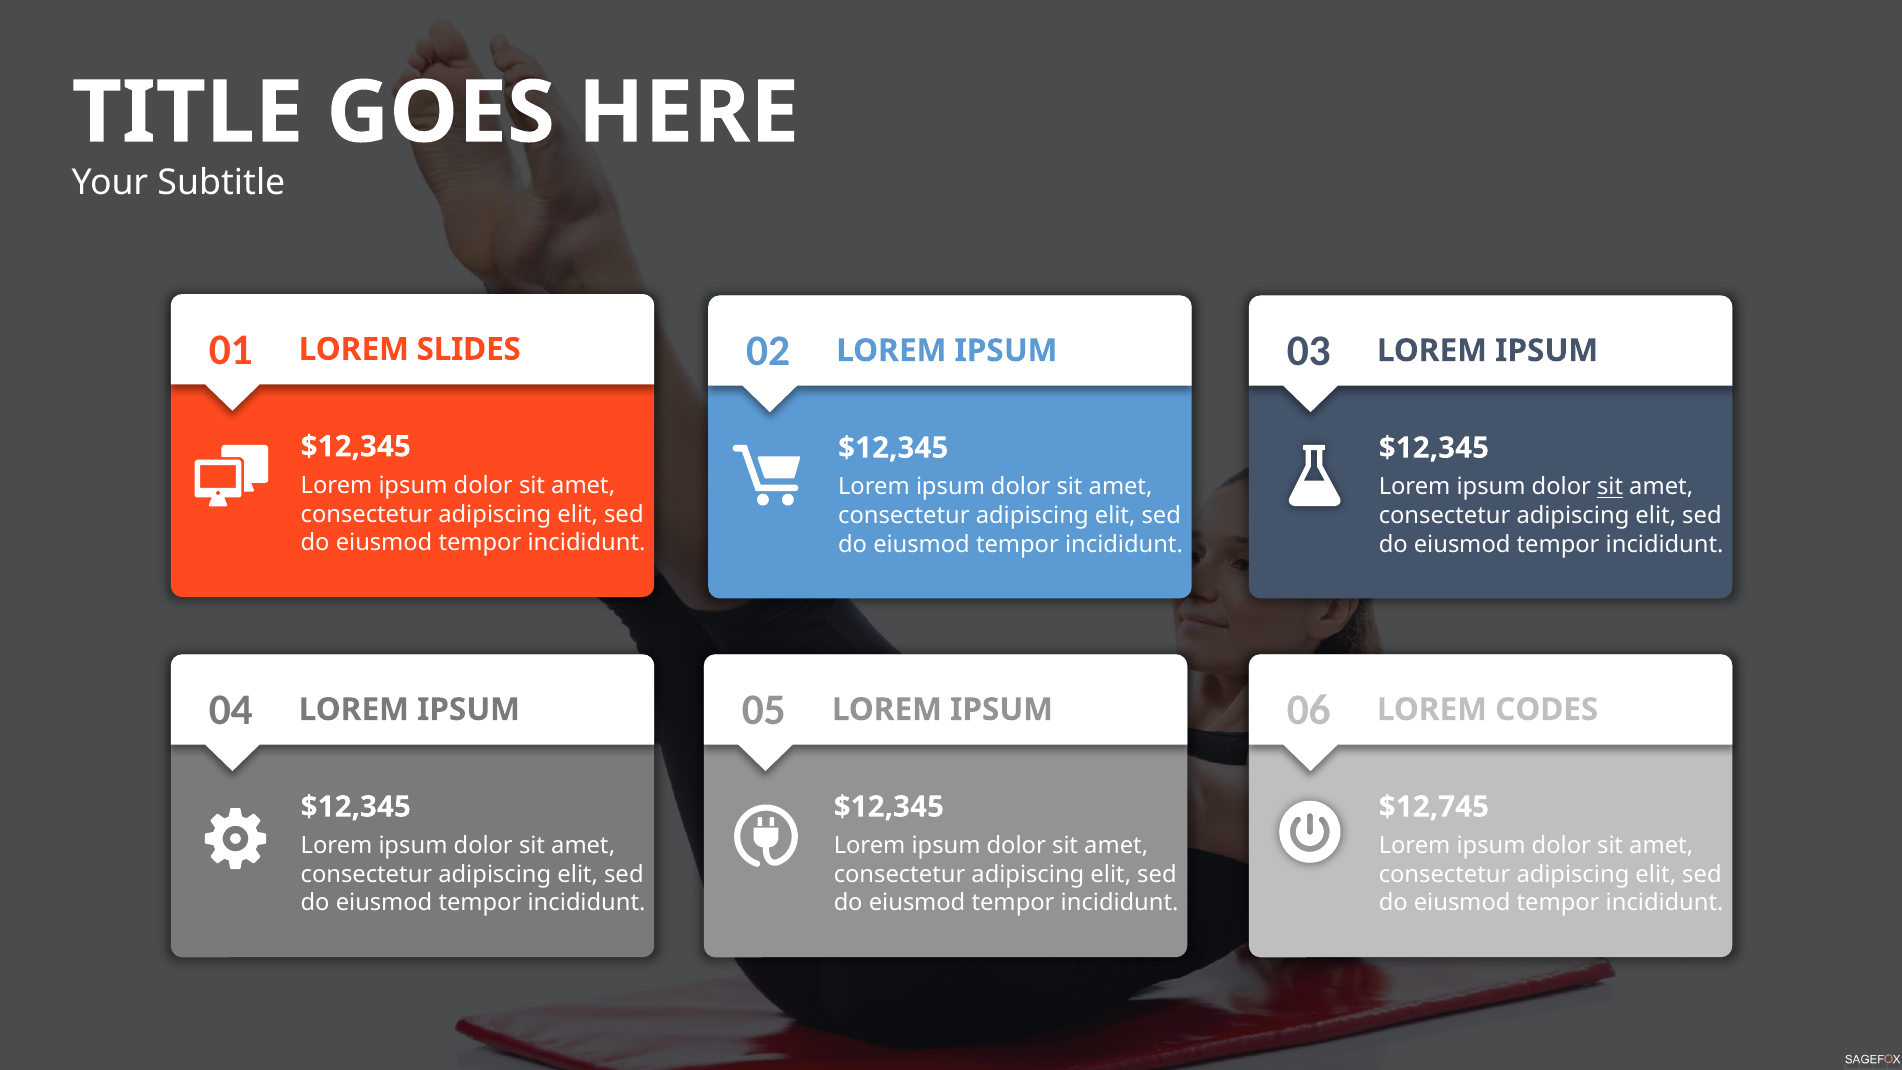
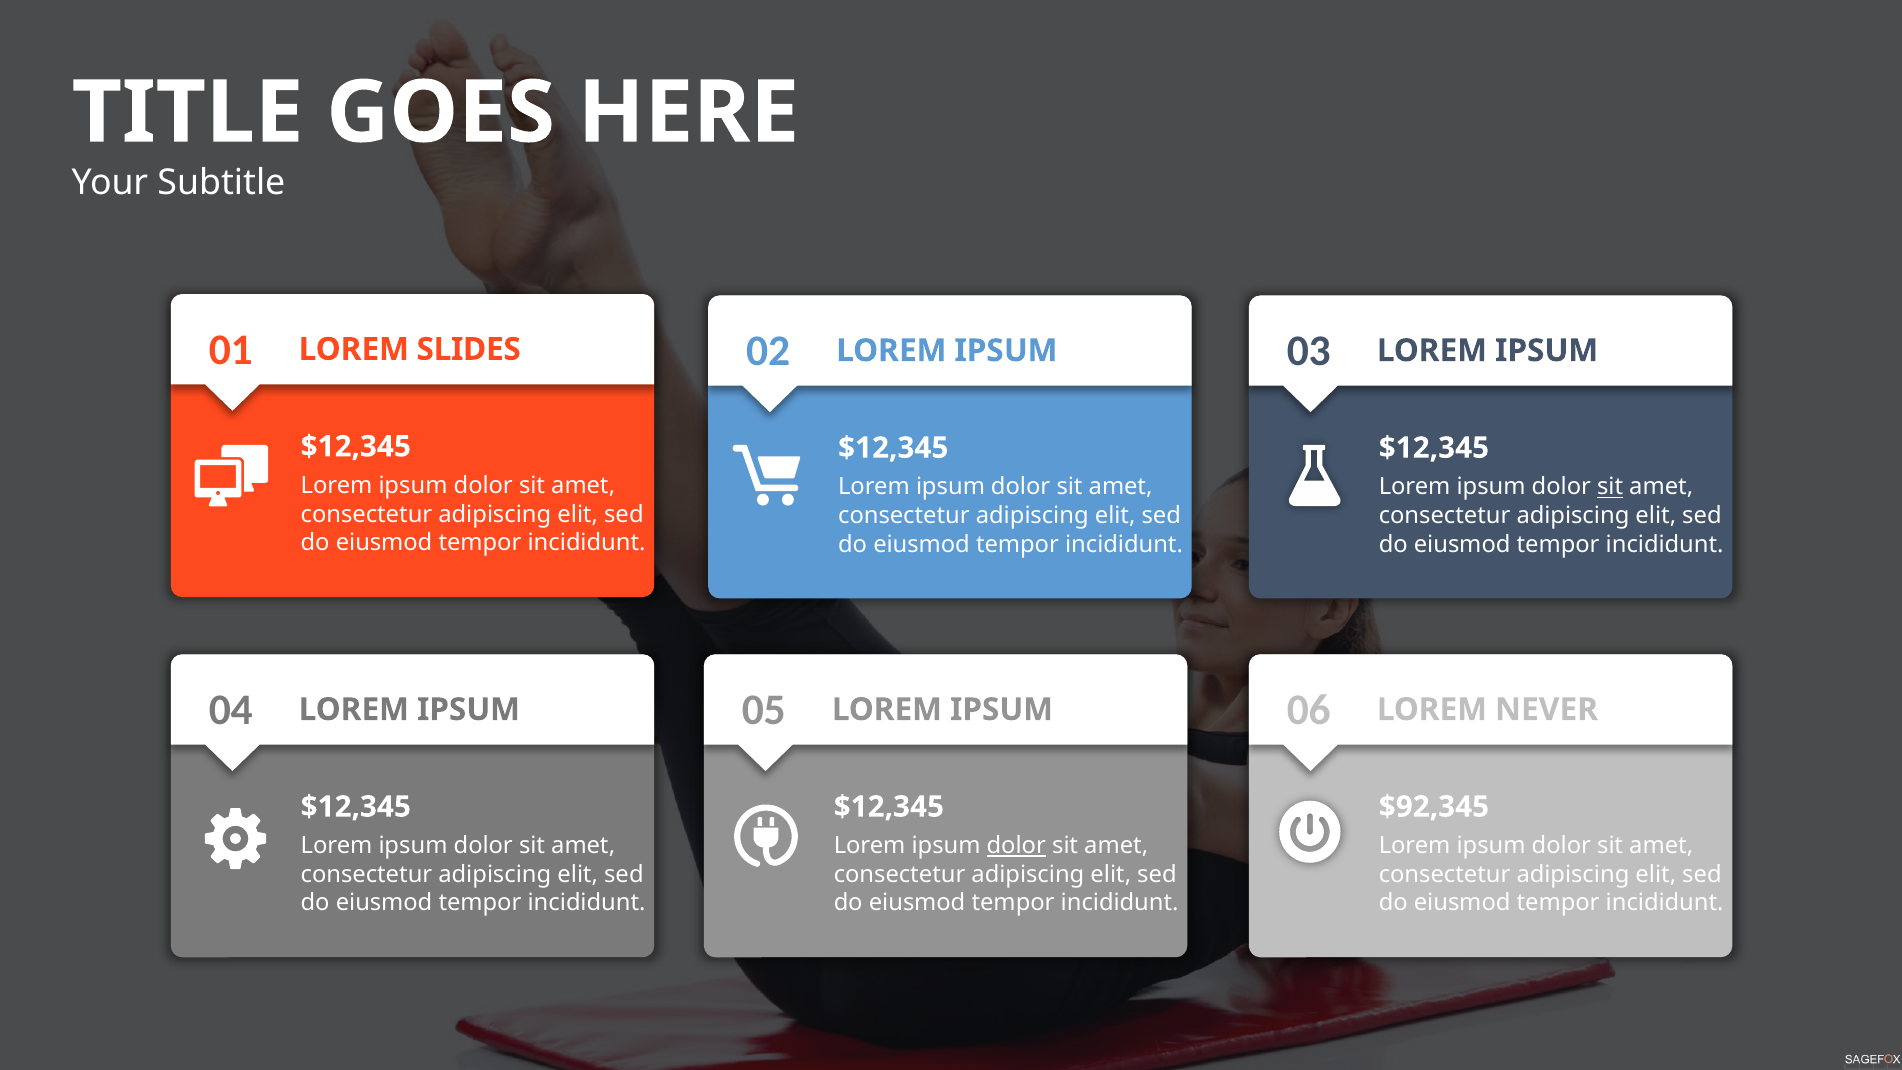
CODES: CODES -> NEVER (1547, 709)
$12,745: $12,745 -> $92,345 (1434, 807)
dolor underline: none -> present (1016, 846)
